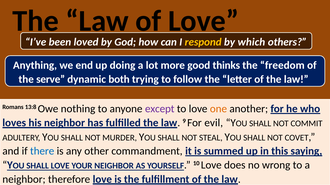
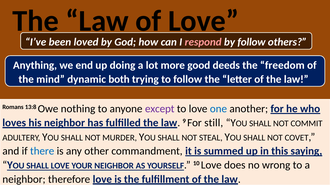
respond colour: yellow -> pink (203, 42)
by which: which -> follow (252, 42)
thinks: thinks -> deeds (226, 65)
serve: serve -> mind (51, 80)
one colour: orange -> blue (218, 109)
evil: evil -> still (214, 123)
